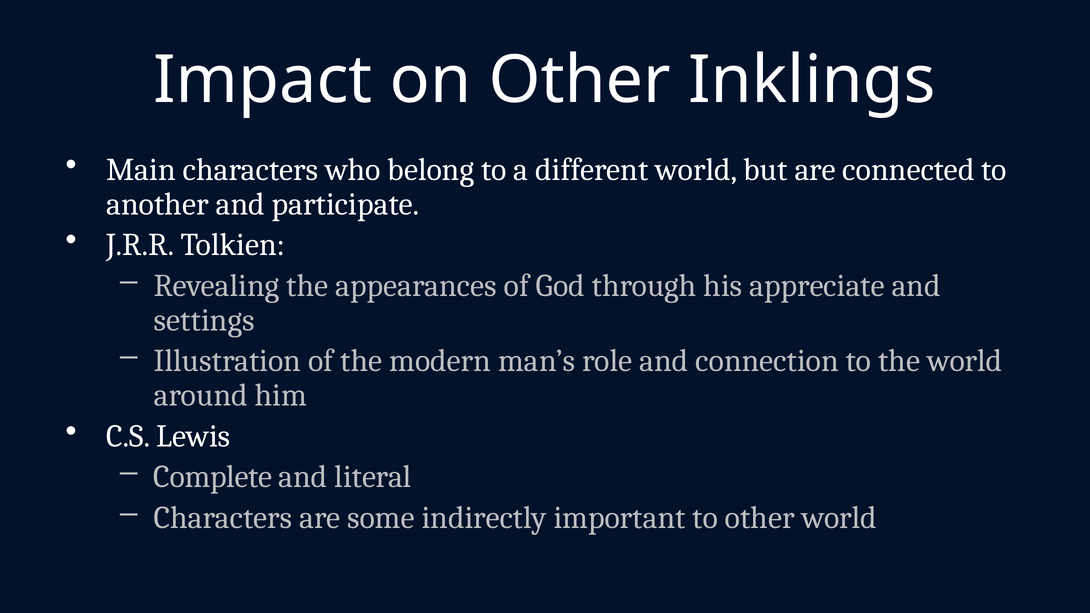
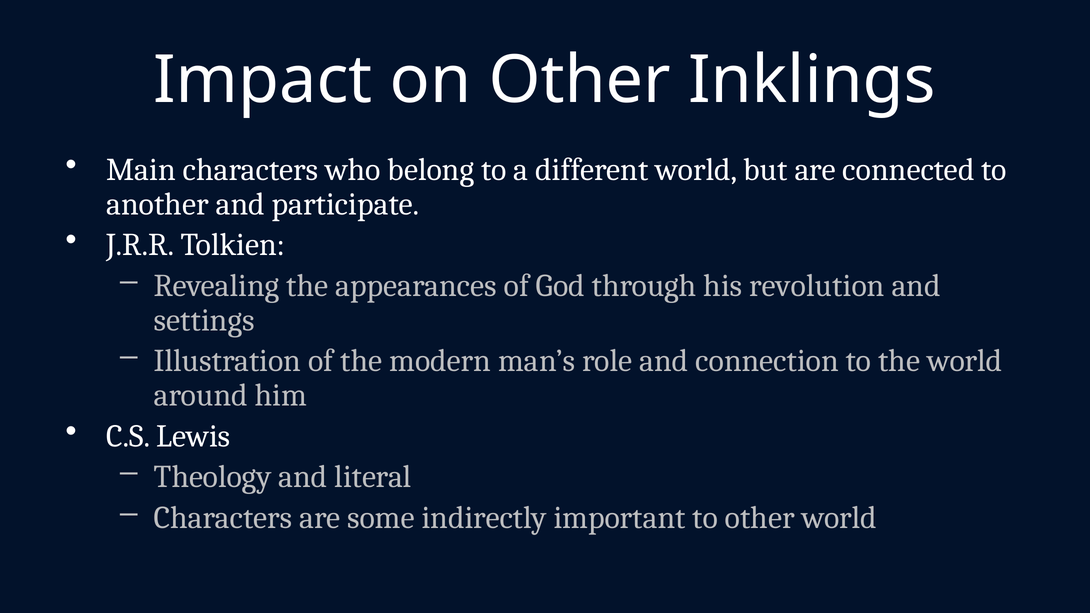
appreciate: appreciate -> revolution (817, 286)
Complete: Complete -> Theology (213, 477)
